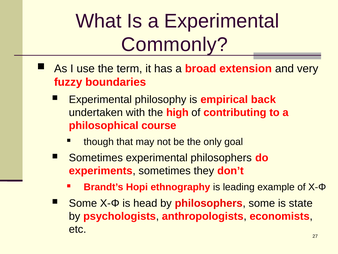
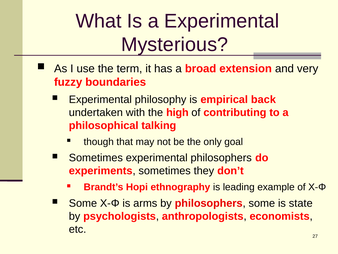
Commonly: Commonly -> Mysterious (175, 45)
course: course -> talking (159, 125)
head: head -> arms (145, 203)
